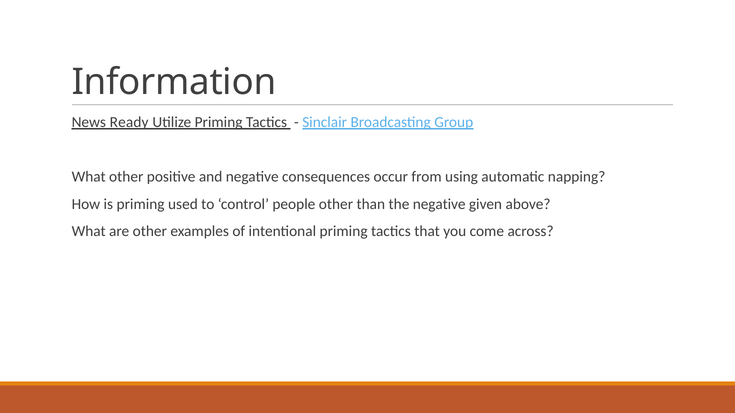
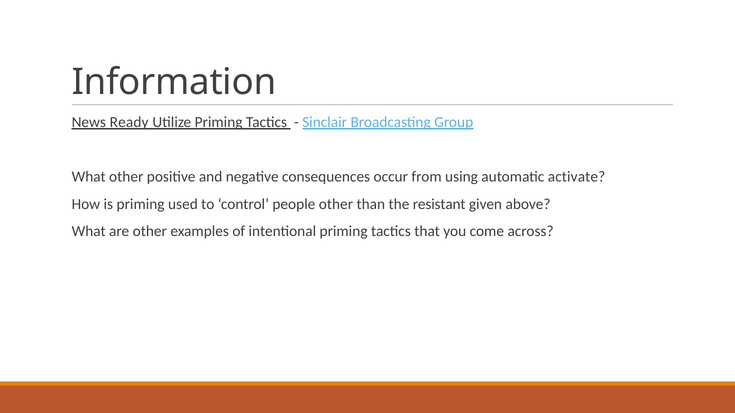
napping: napping -> activate (577, 177)
the negative: negative -> resistant (439, 204)
